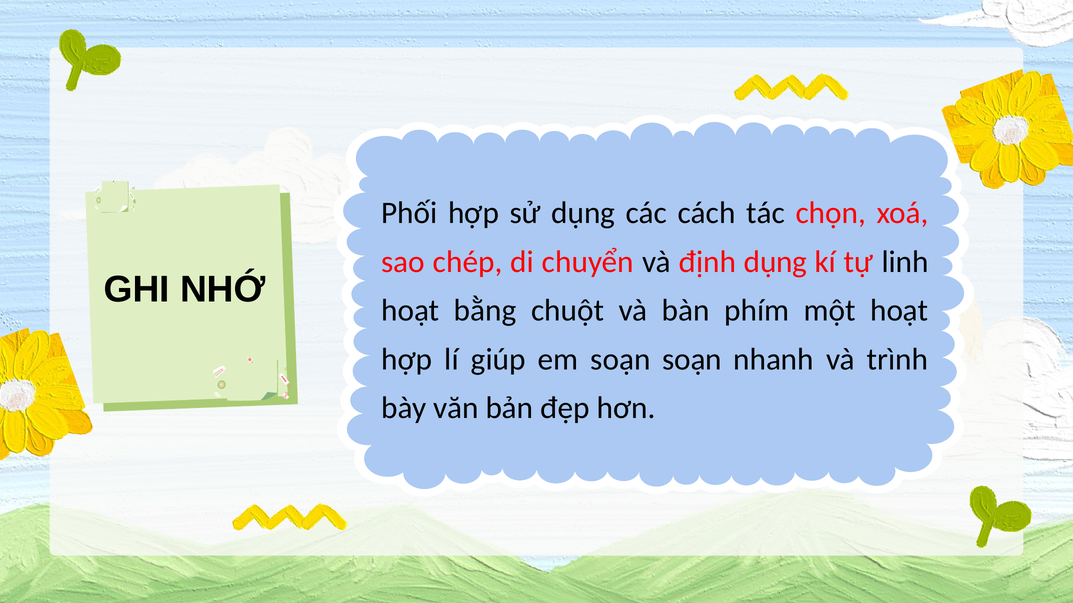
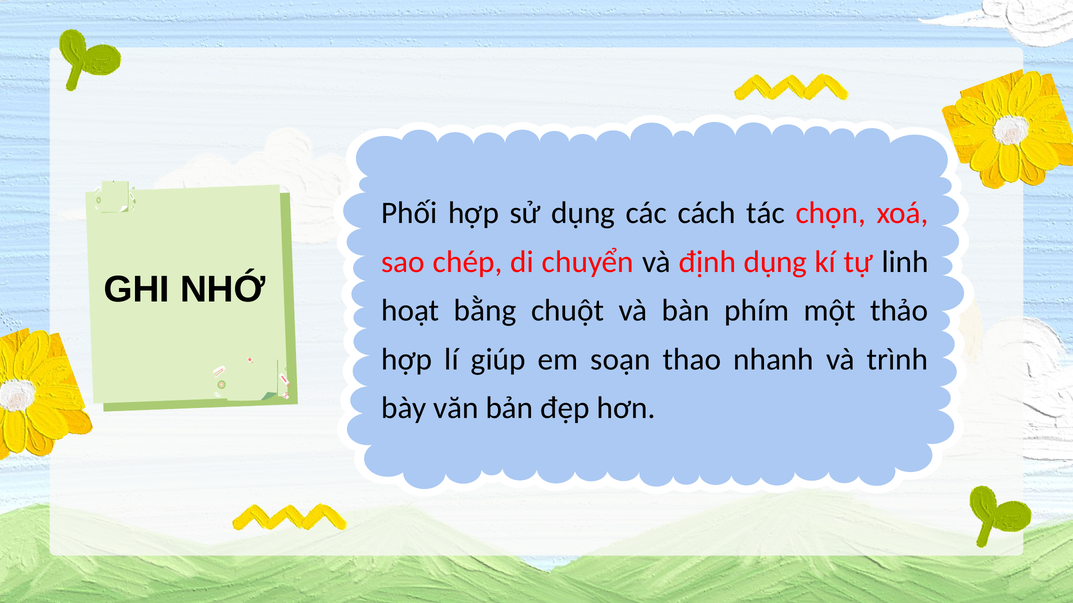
một hoạt: hoạt -> thảo (899, 311)
soạn soạn: soạn -> thao (692, 360)
